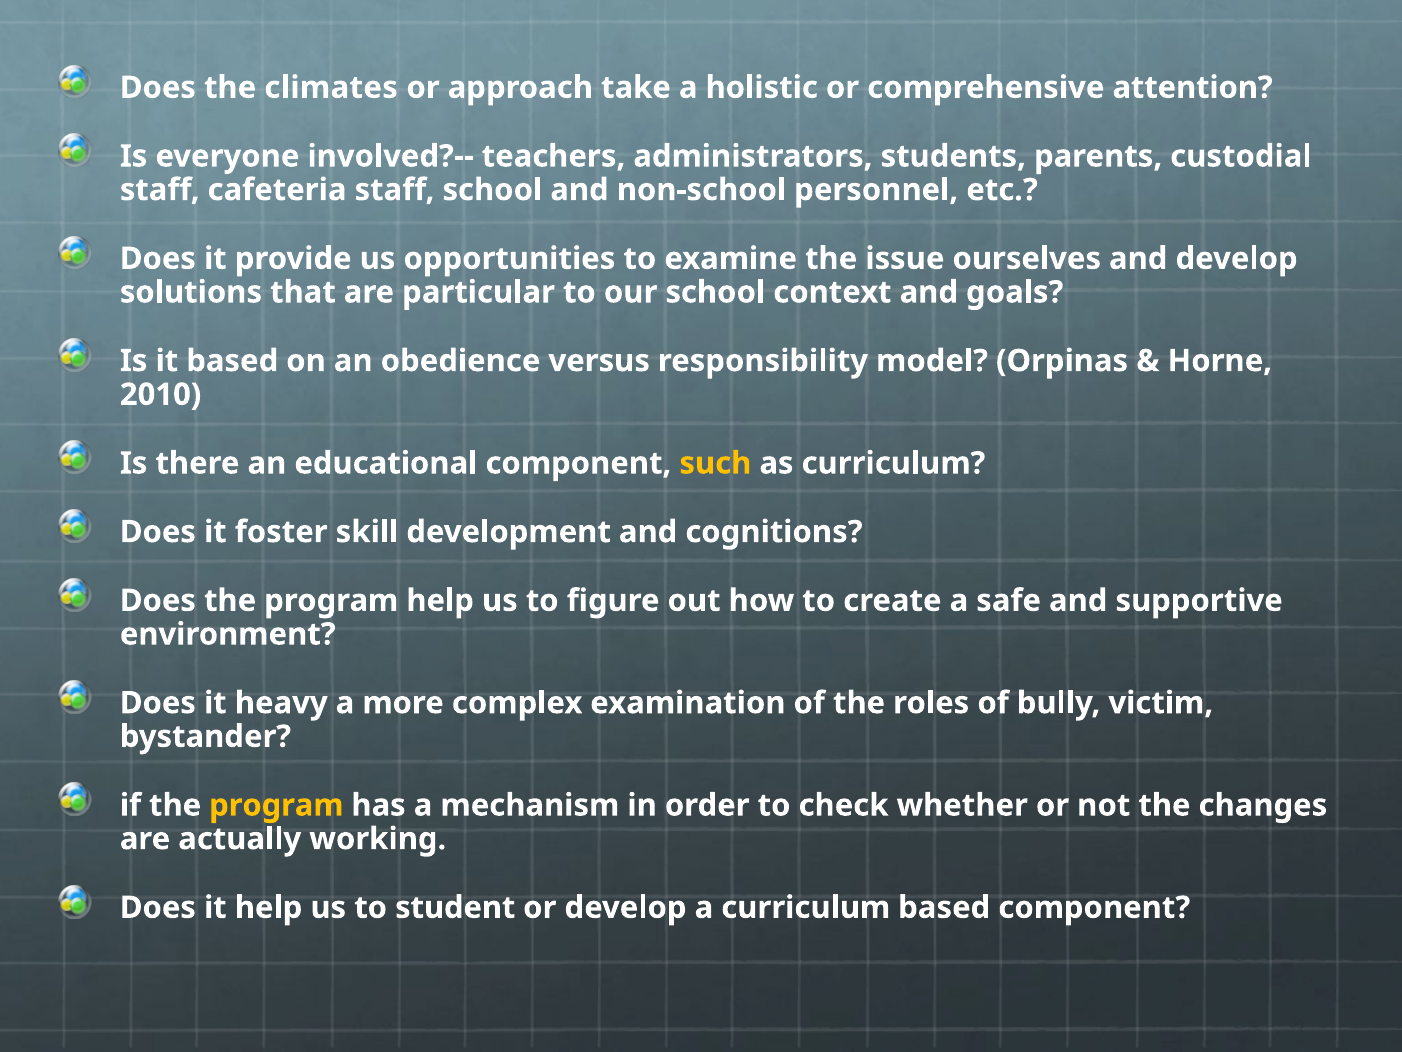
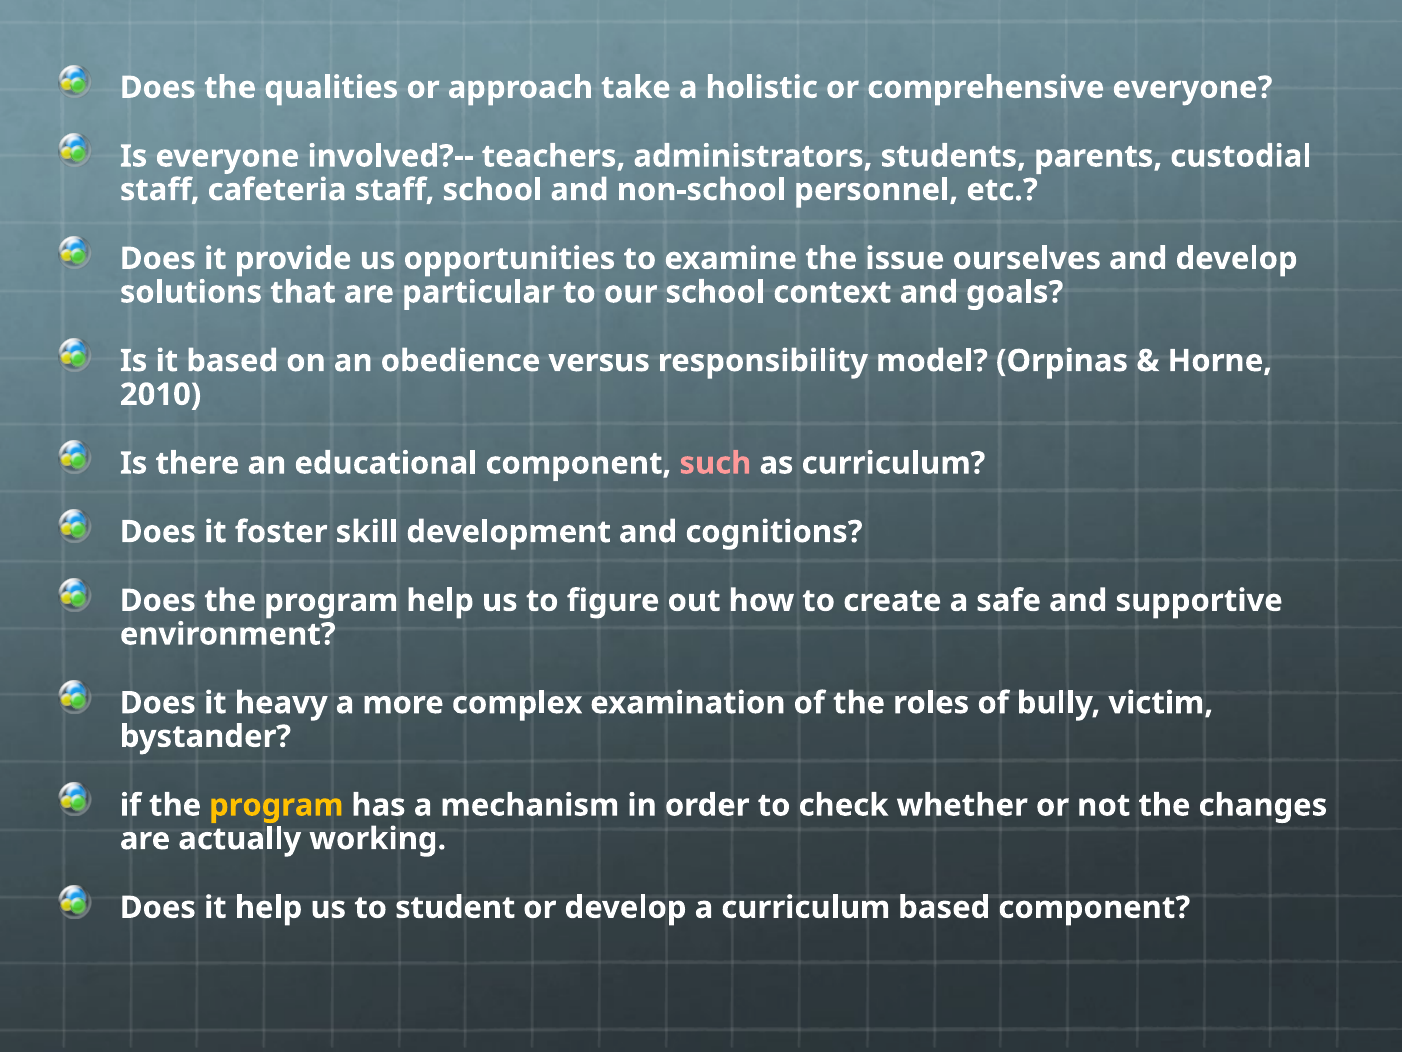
climates: climates -> qualities (331, 88)
comprehensive attention: attention -> everyone (1192, 88)
such colour: yellow -> pink (715, 463)
